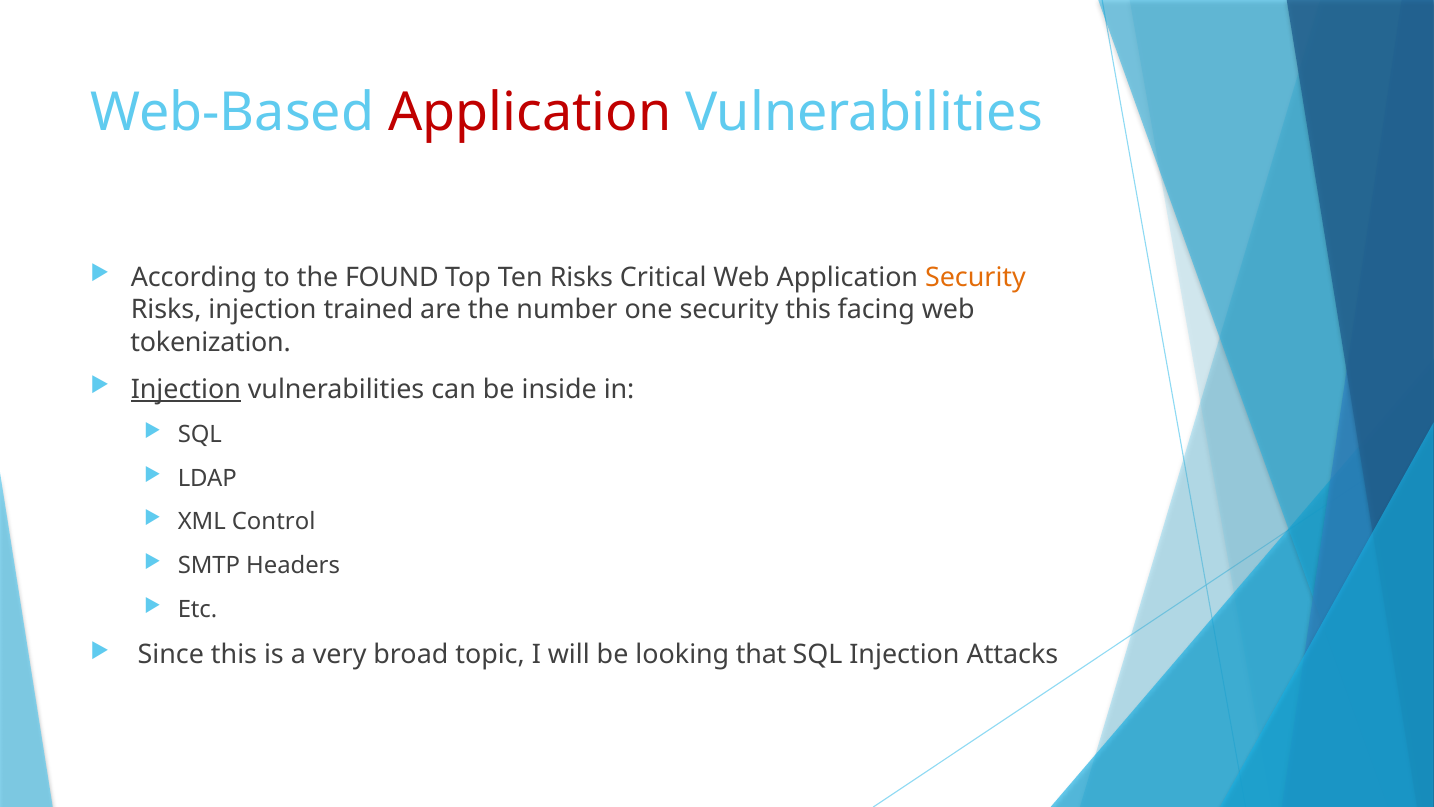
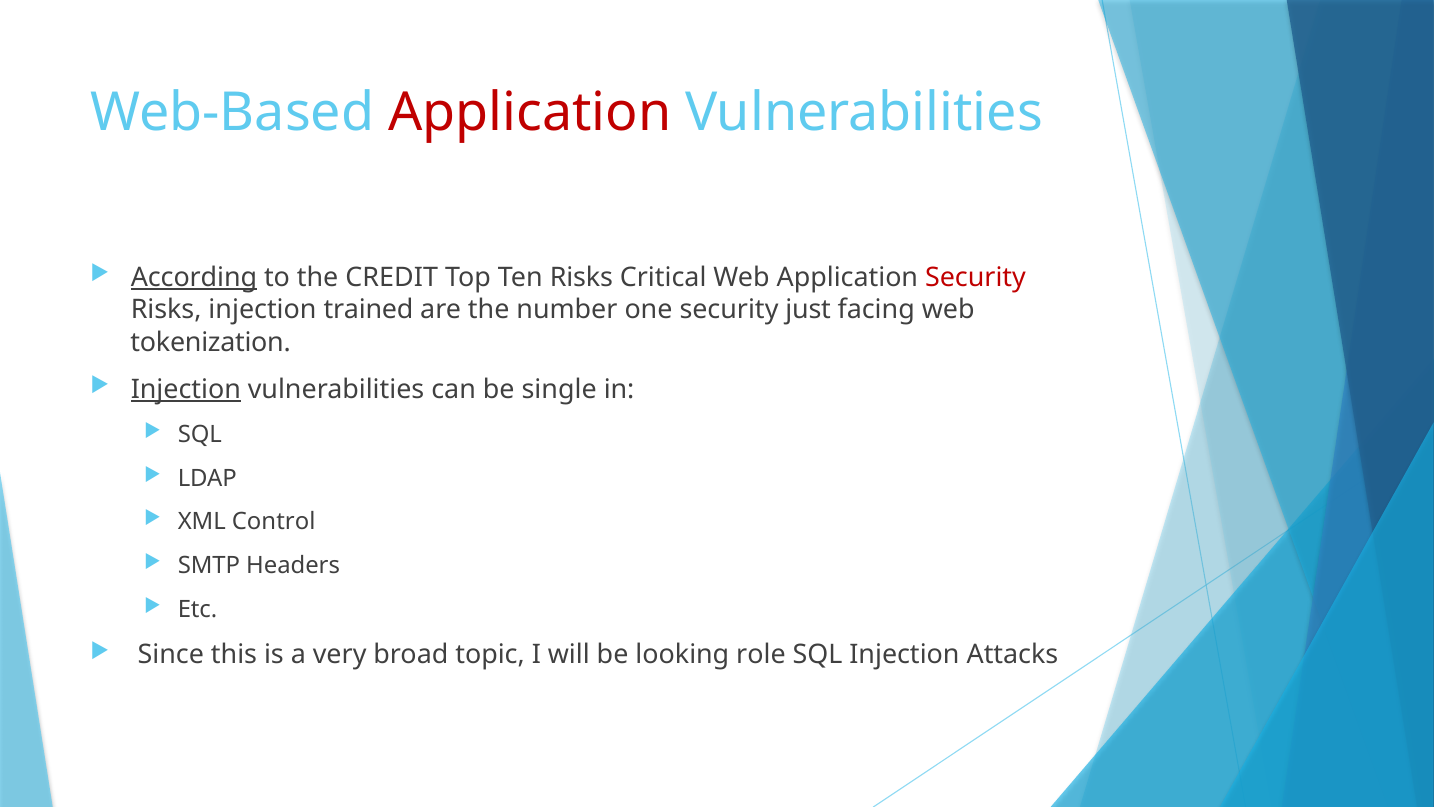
According underline: none -> present (194, 278)
FOUND: FOUND -> CREDIT (392, 278)
Security colour: orange -> red (975, 278)
security this: this -> just (808, 310)
inside: inside -> single (559, 389)
that: that -> role (761, 655)
